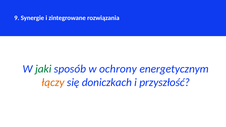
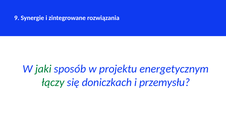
ochrony: ochrony -> projektu (118, 69)
łączy colour: orange -> green (53, 83)
przyszłość: przyszłość -> przemysłu (165, 83)
